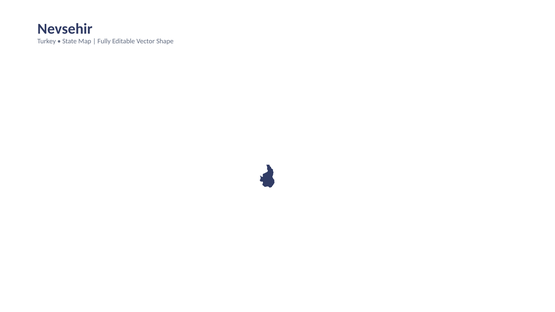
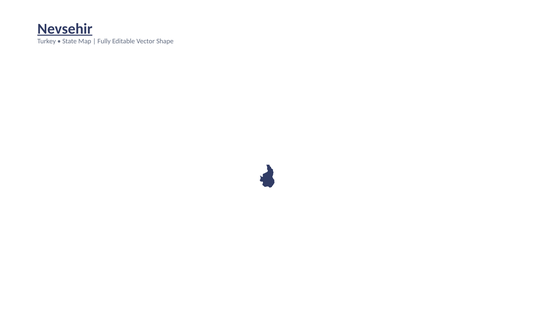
Nevsehir underline: none -> present (65, 29)
